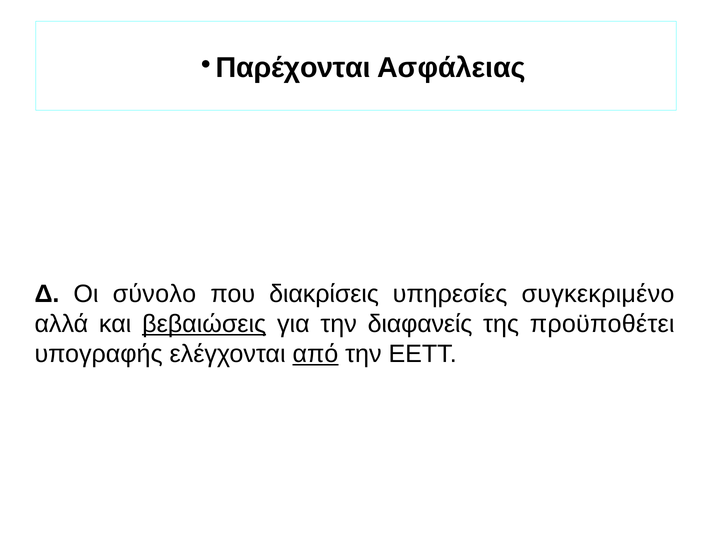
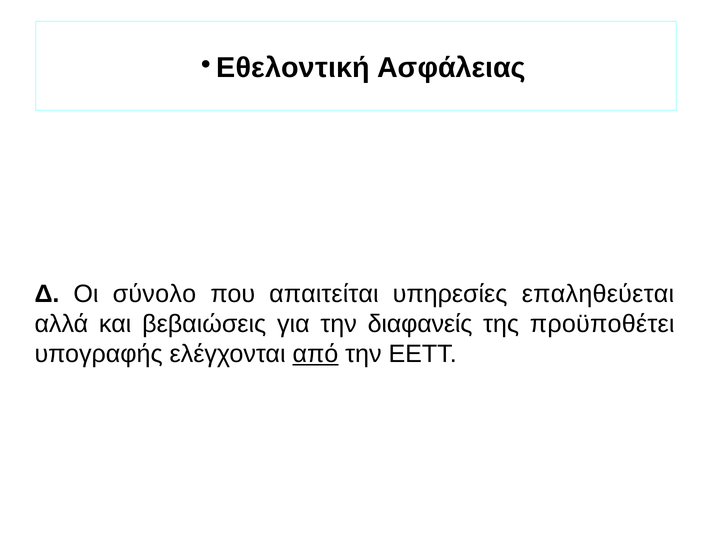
Παρέχονται: Παρέχονται -> Εθελοντική (293, 68)
διακρίσεις: διακρίσεις -> απαιτείται (324, 294)
συγκεκριμένο: συγκεκριμένο -> επαληθεύεται (598, 294)
βεβαιώσεις underline: present -> none (204, 324)
